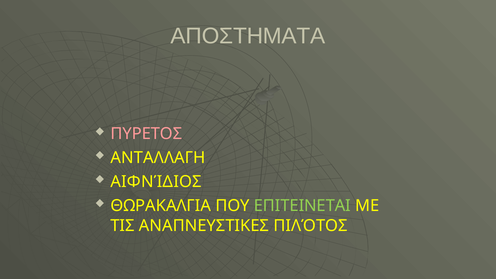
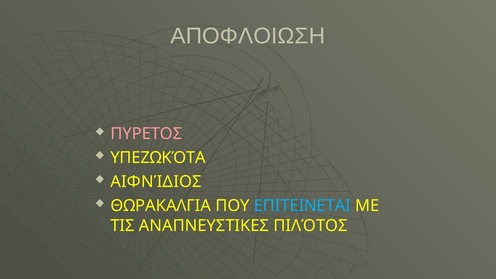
ΑΠΟΣΤΗΜΑΤΑ: ΑΠΟΣΤΗΜΑΤΑ -> ΑΠΟΦΛΟΙΩΣΗ (248, 36)
ΑΝΤΑΛΛΑΓΗ: ΑΝΤΑΛΛΑΓΗ -> ΥΠΕΖΩΚΌΤΑ (158, 158)
ΕΠΙΤΕΙΝΕΤΑΙ colour: light green -> light blue (302, 206)
